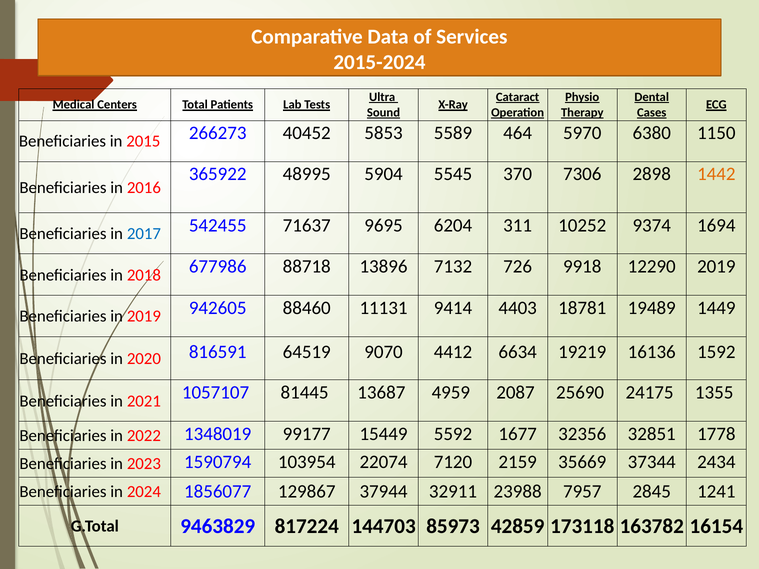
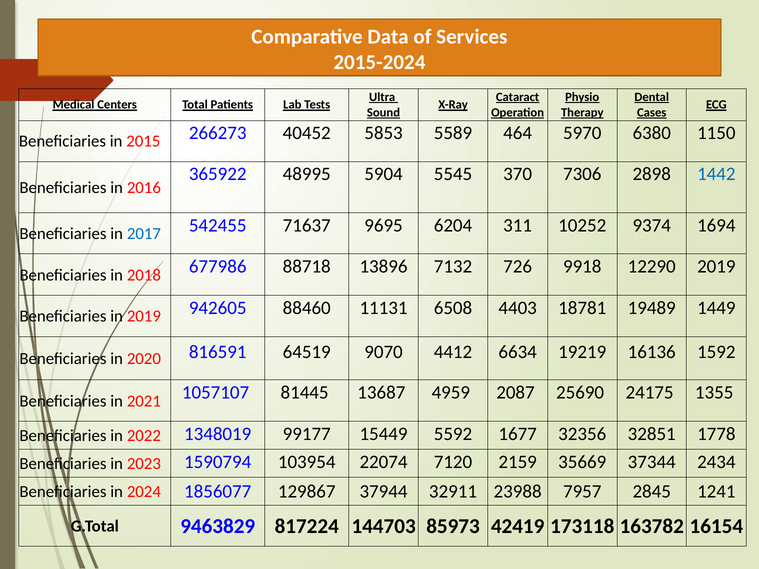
1442 colour: orange -> blue (716, 174)
9414: 9414 -> 6508 (453, 308)
42859: 42859 -> 42419 (518, 527)
